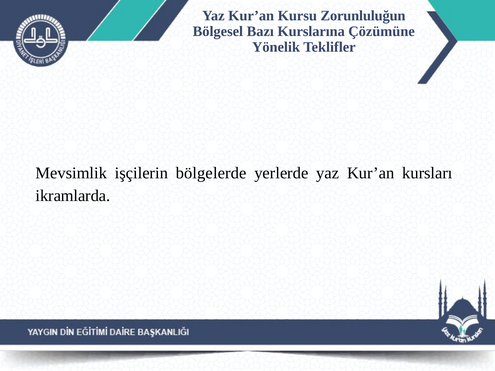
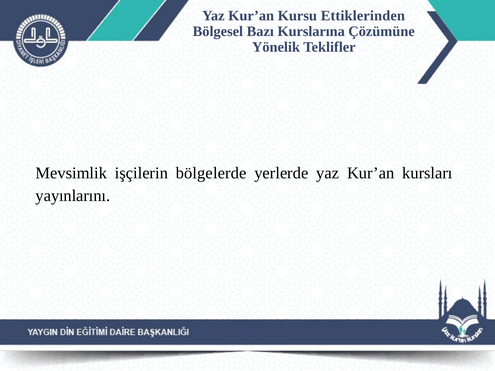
Zorunluluğun: Zorunluluğun -> Ettiklerinden (363, 16)
ikramlarda: ikramlarda -> yayınlarını (73, 196)
